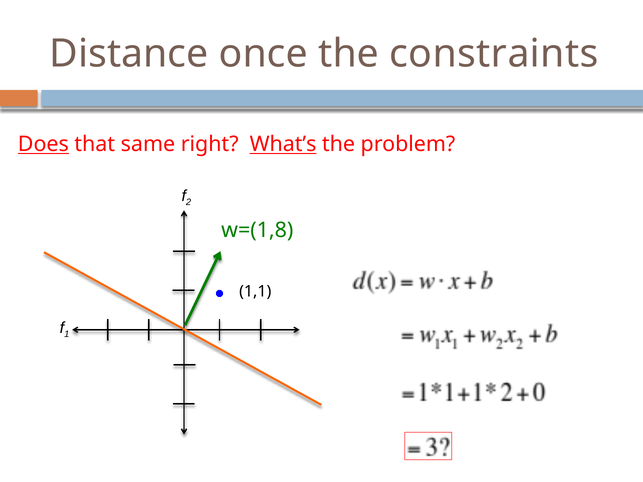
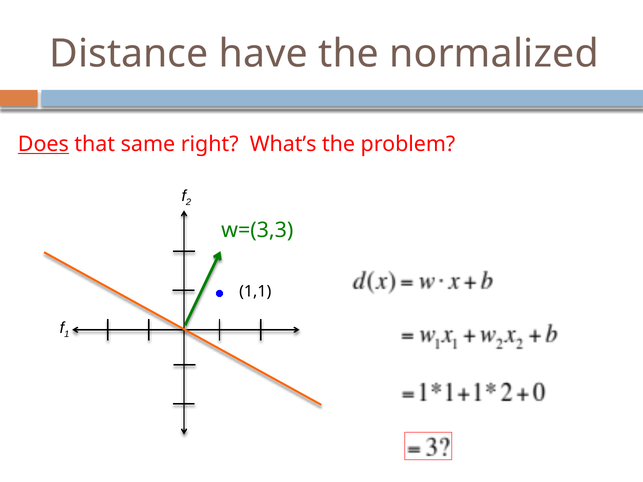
once: once -> have (263, 54)
constraints: constraints -> normalized (494, 54)
What’s underline: present -> none (283, 144)
w=(1,8: w=(1,8 -> w=(3,3 (257, 230)
